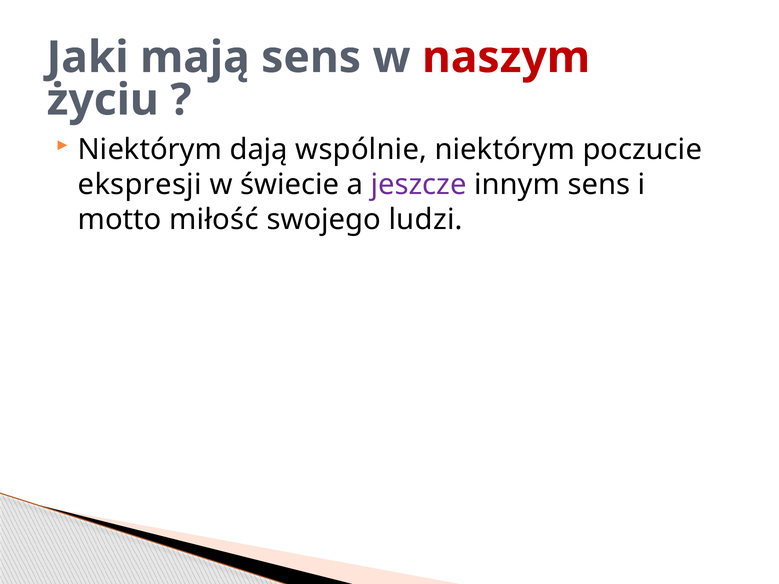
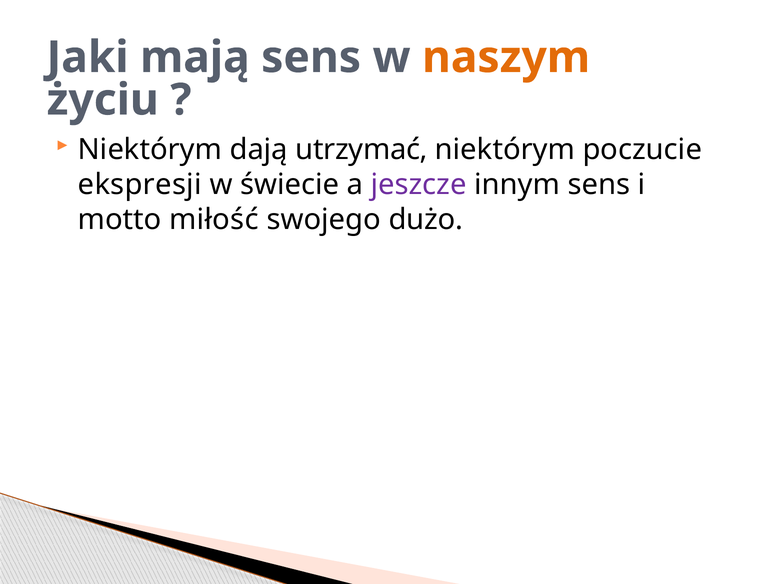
naszym colour: red -> orange (506, 57)
wspólnie: wspólnie -> utrzymać (362, 150)
ludzi: ludzi -> dużo (426, 220)
